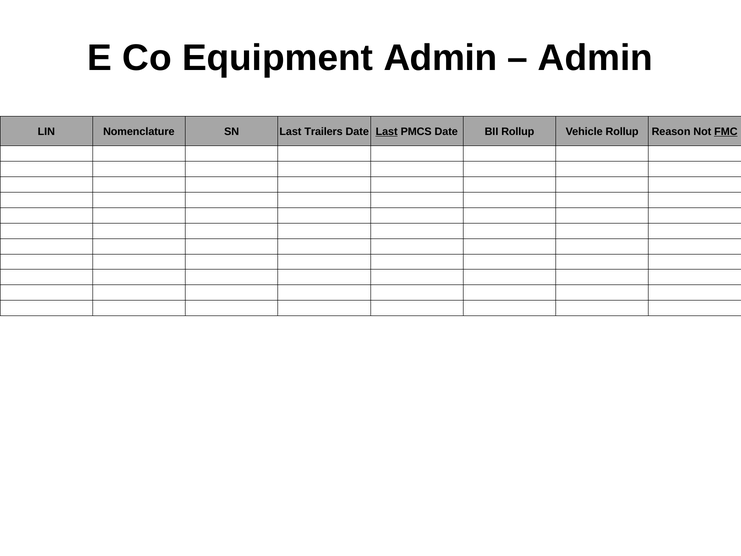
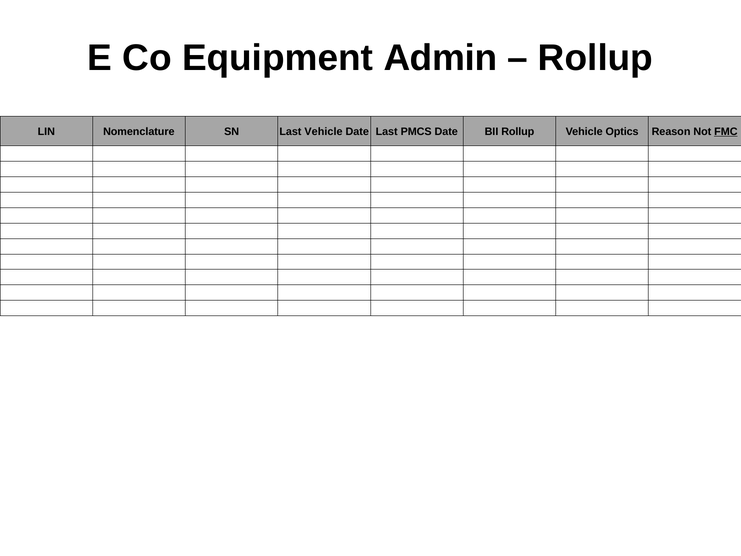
Admin: Admin -> Rollup (595, 58)
Last Trailers: Trailers -> Vehicle (324, 132)
Last underline: present -> none (387, 132)
Vehicle Rollup: Rollup -> Optics (622, 132)
